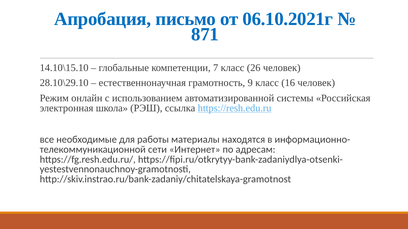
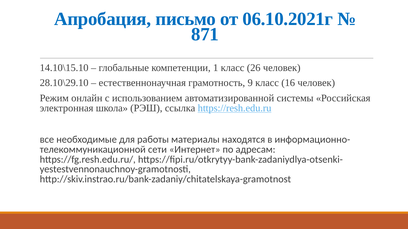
7: 7 -> 1 (216, 68)
